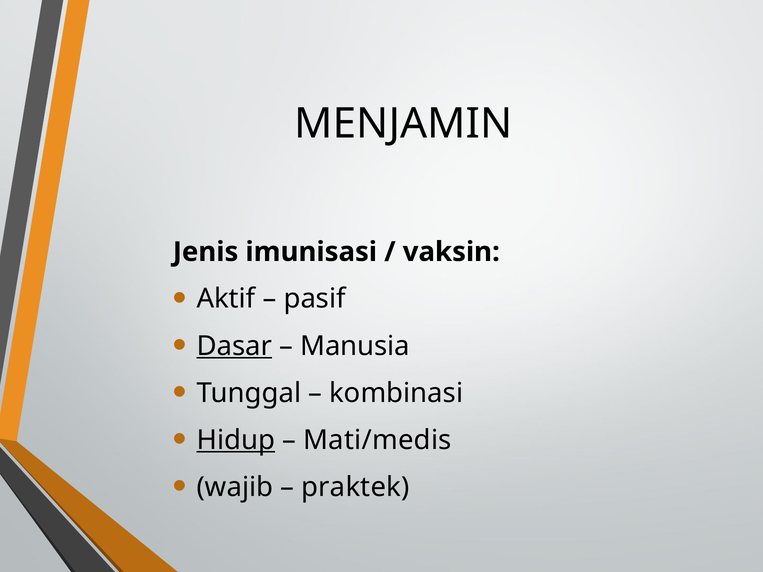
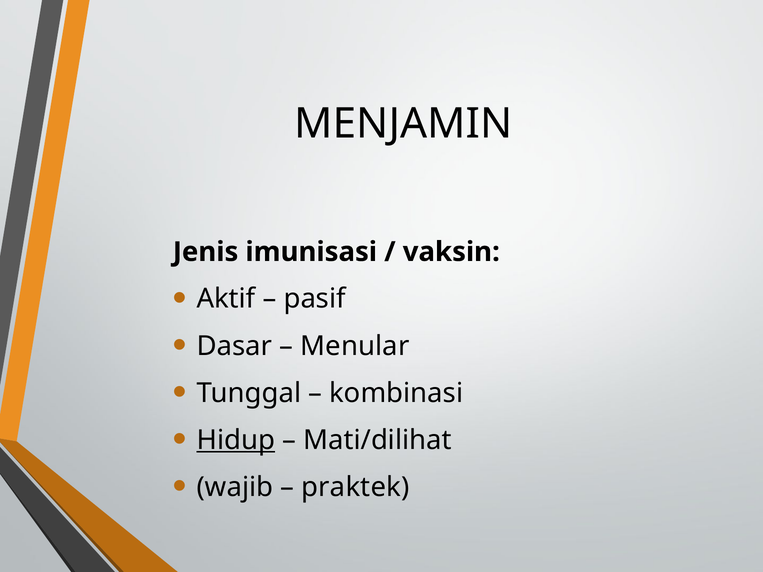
Dasar underline: present -> none (234, 346)
Manusia: Manusia -> Menular (355, 346)
Mati/medis: Mati/medis -> Mati/dilihat (378, 440)
